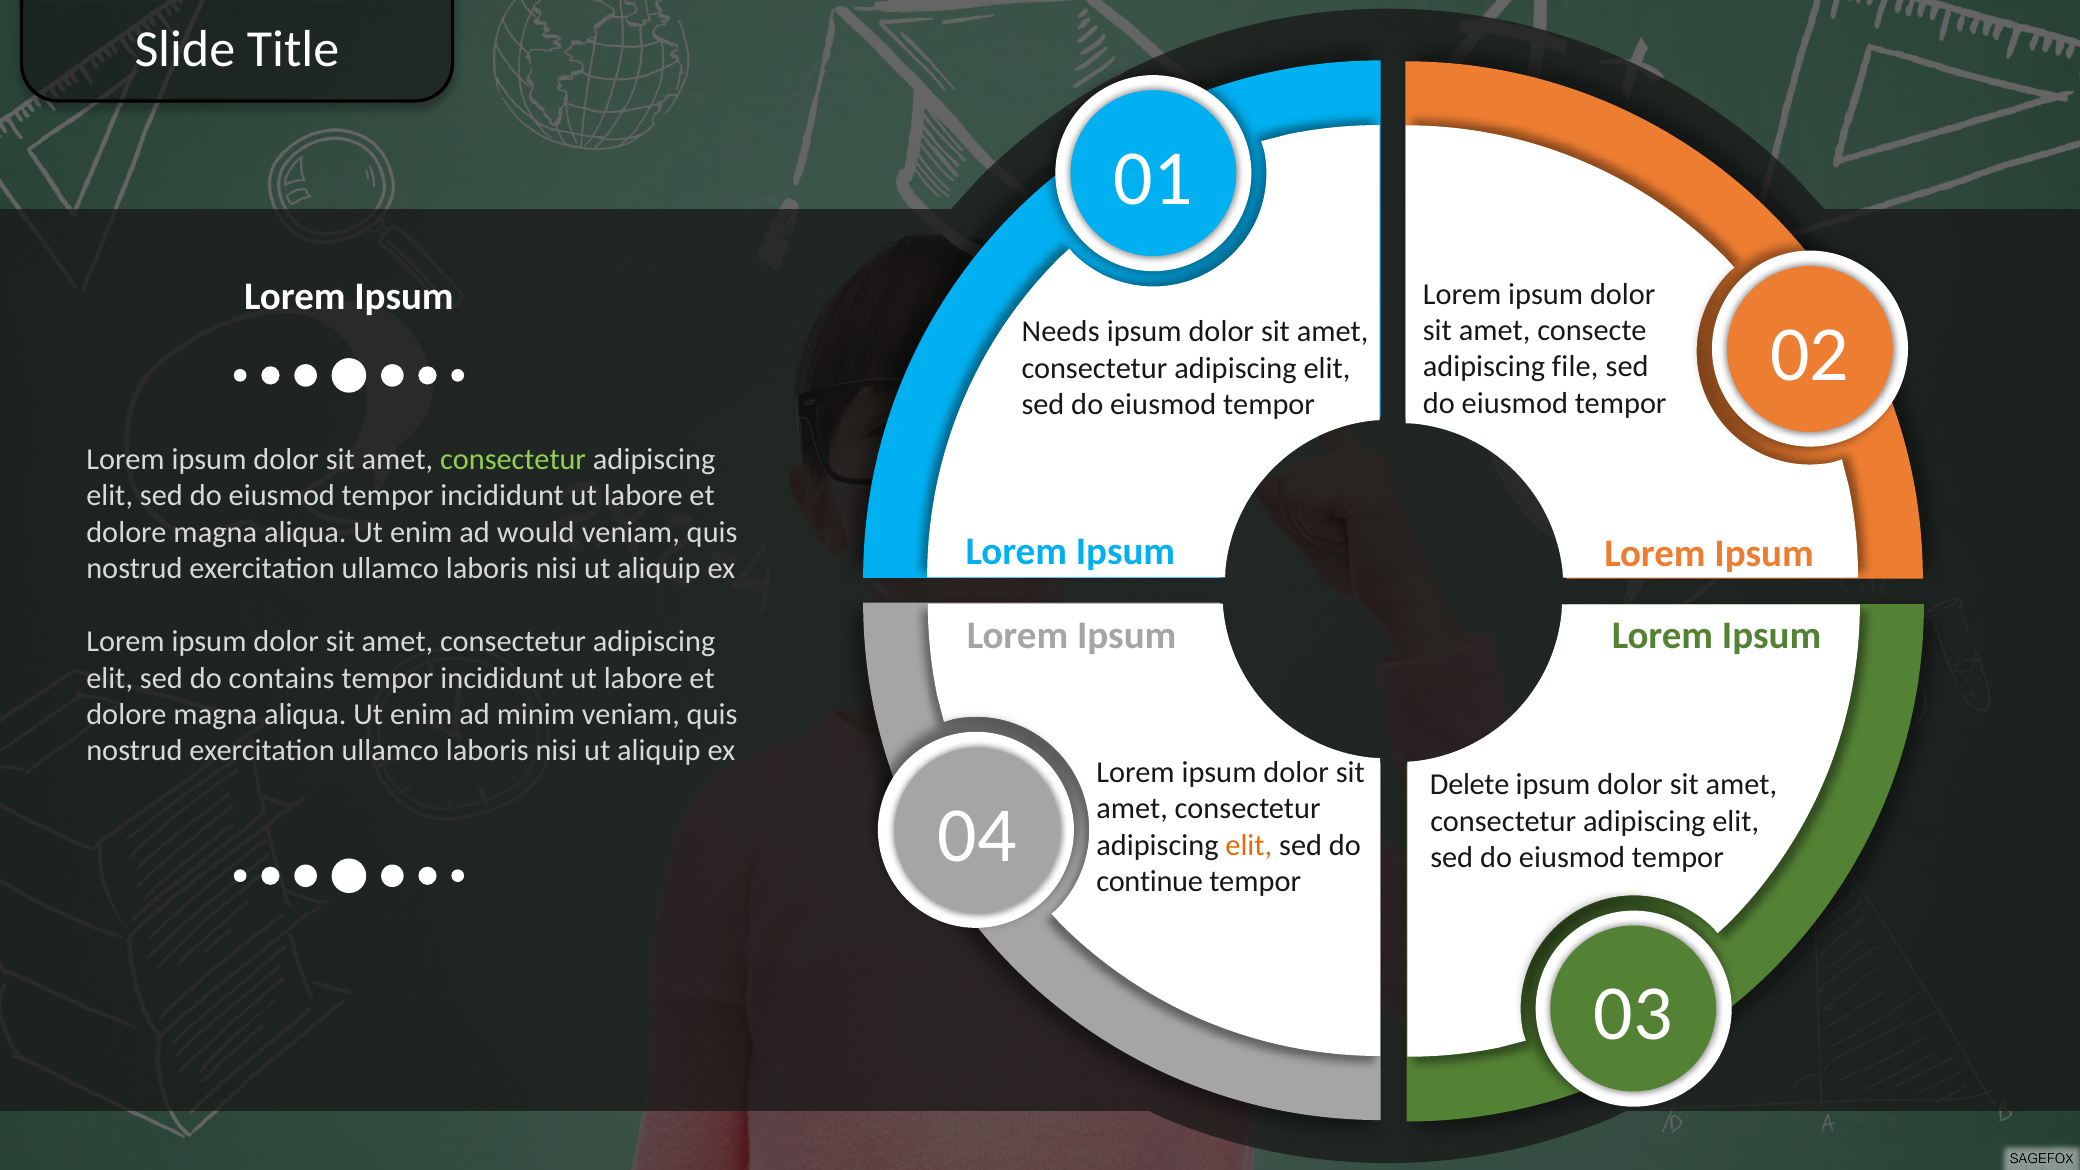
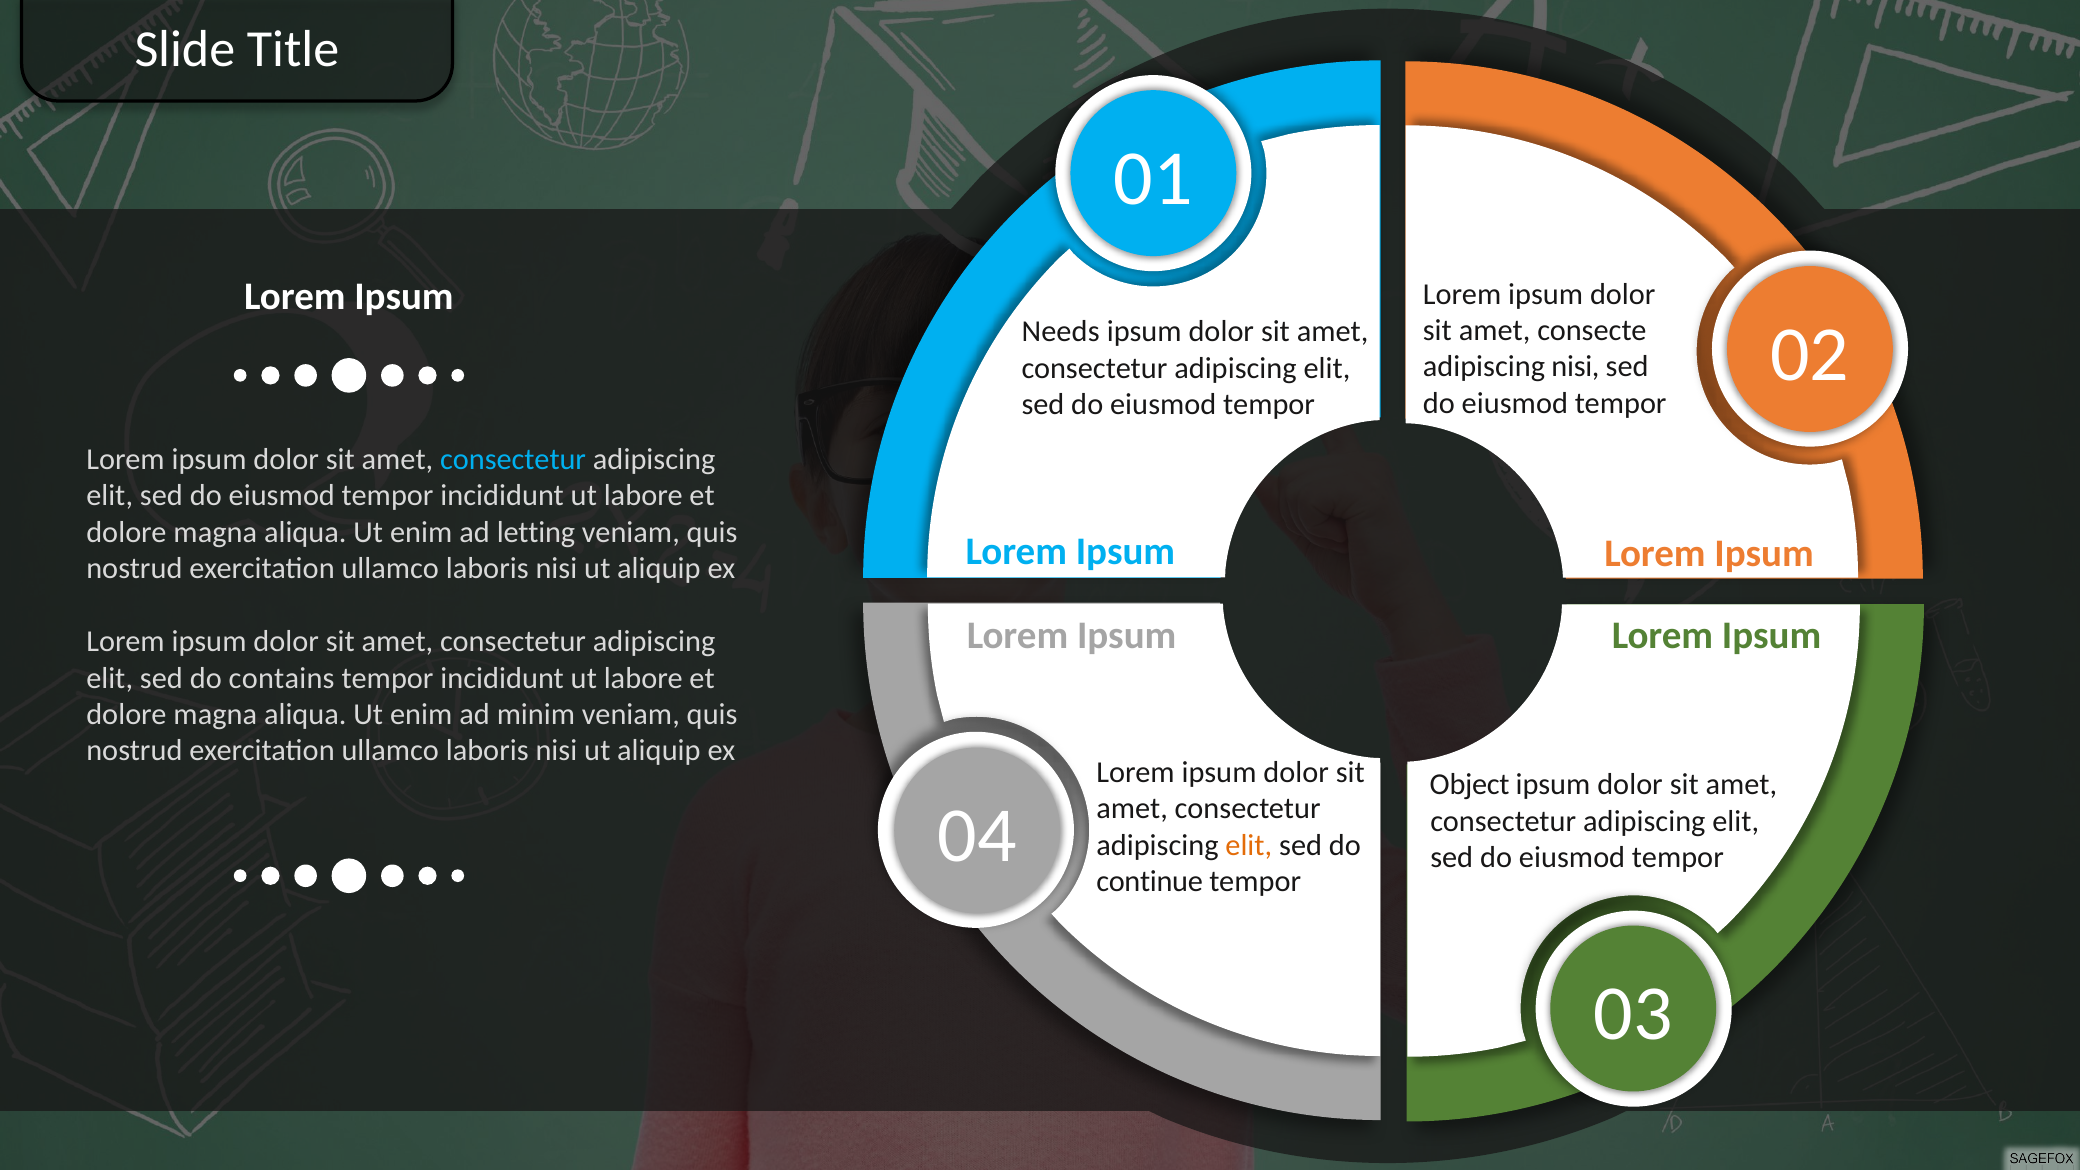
adipiscing file: file -> nisi (1576, 367)
consectetur colour: light green -> light blue (513, 460)
would: would -> letting (536, 532)
Delete: Delete -> Object (1470, 785)
